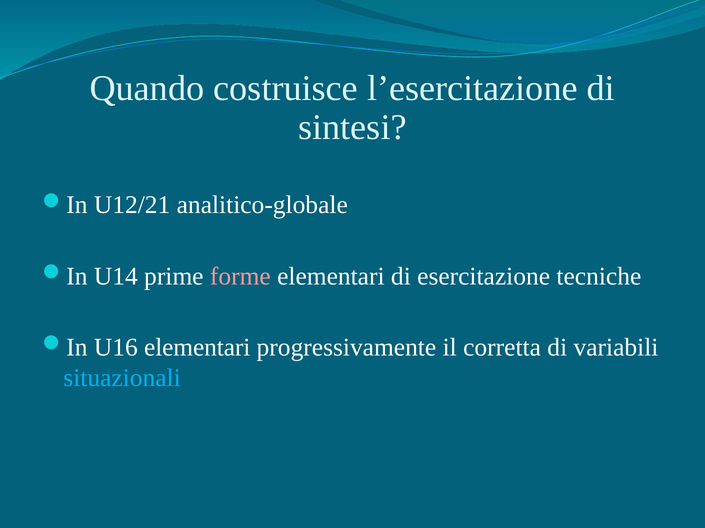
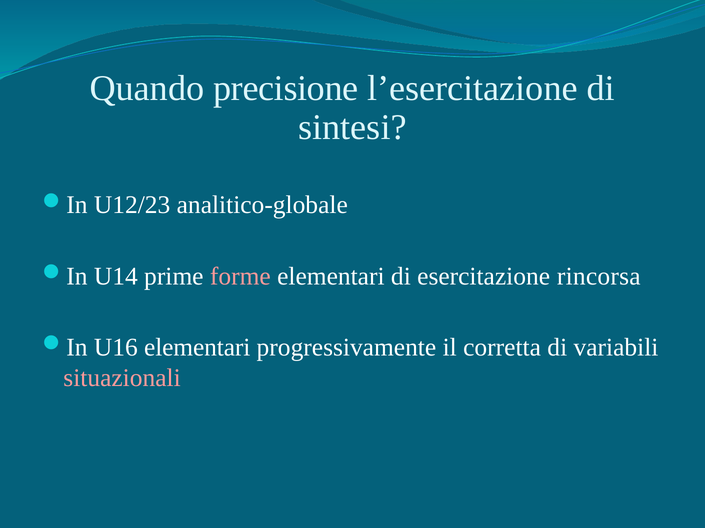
costruisce: costruisce -> precisione (286, 88)
U12/21: U12/21 -> U12/23 (132, 205)
tecniche: tecniche -> rincorsa (599, 277)
situazionali colour: light blue -> pink (122, 378)
